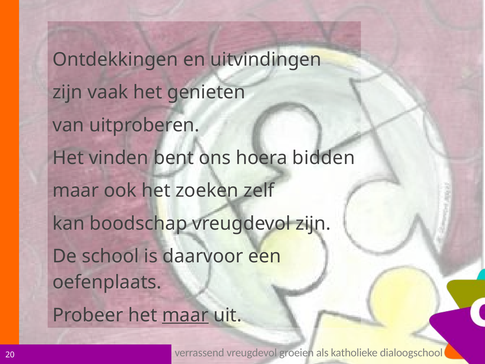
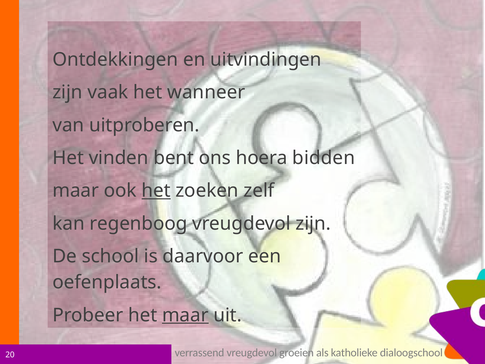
genieten: genieten -> wanneer (206, 92)
het underline: none -> present (156, 191)
boodschap: boodschap -> regenboog (139, 223)
